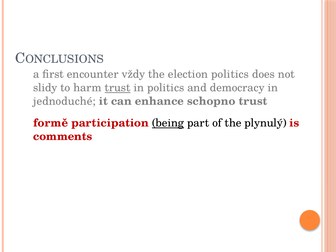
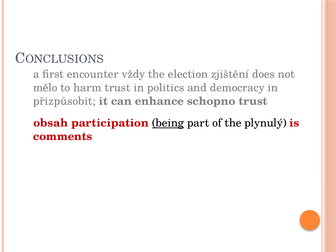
election politics: politics -> zjištění (230, 74)
slidy: slidy -> mělo (45, 88)
trust underline: present -> none (118, 88)
jednoduché: jednoduché -> přizpůsobit (64, 101)
formě: formě -> obsah (51, 123)
